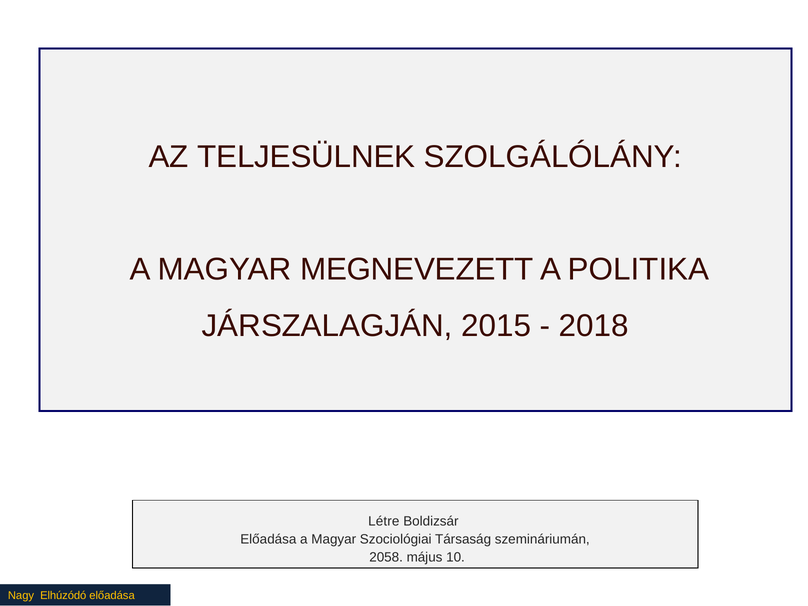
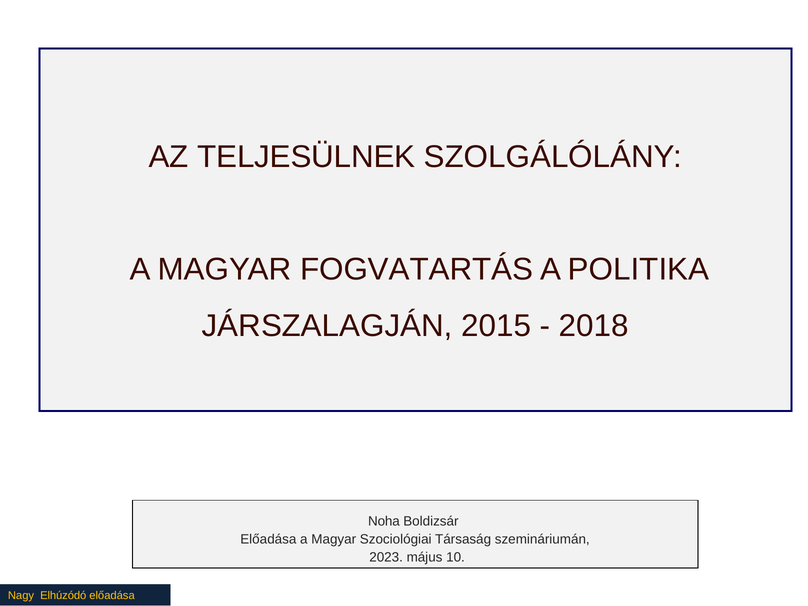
MEGNEVEZETT: MEGNEVEZETT -> FOGVATARTÁS (417, 270)
Létre: Létre -> Noha (384, 521)
2058: 2058 -> 2023 (386, 557)
